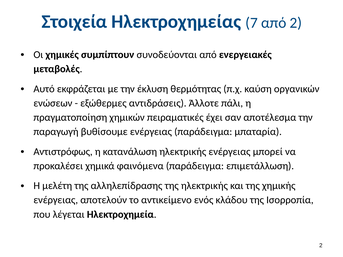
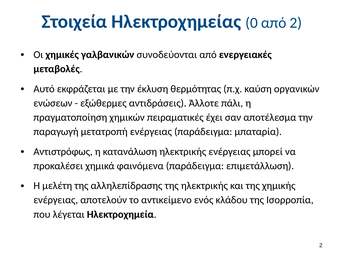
7: 7 -> 0 (252, 23)
συμπίπτουν: συμπίπτουν -> γαλβανικών (108, 55)
βυθίσουμε: βυθίσουμε -> μετατροπή (104, 132)
